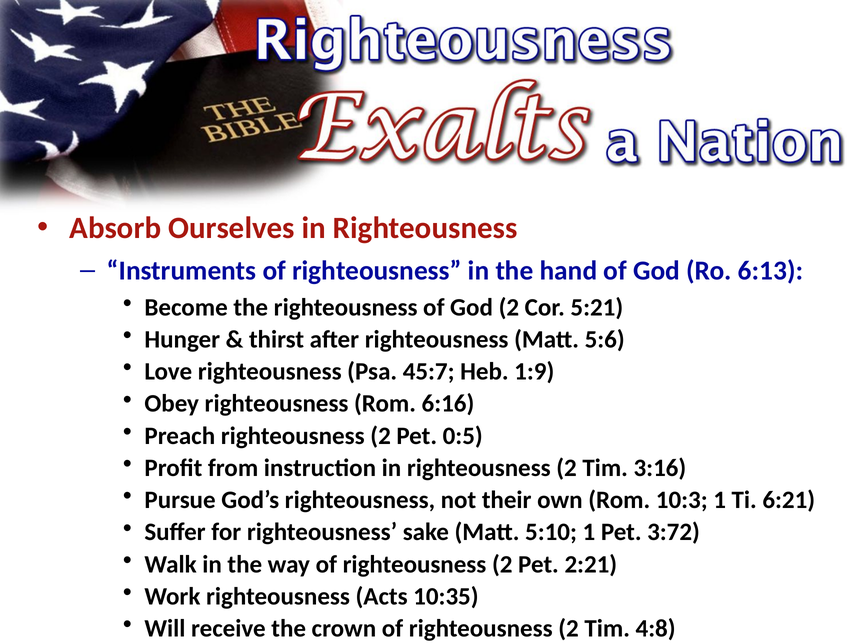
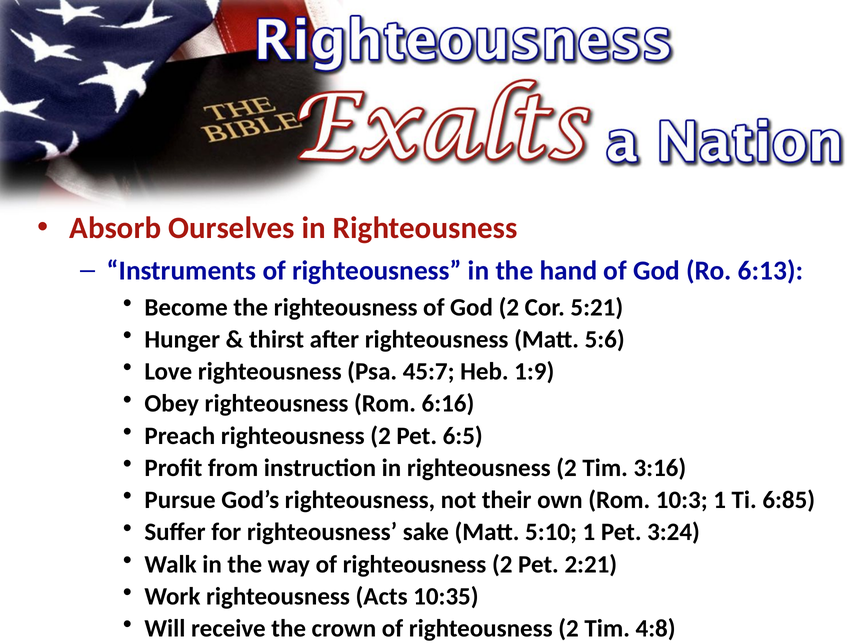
0:5: 0:5 -> 6:5 (463, 436)
6:21: 6:21 -> 6:85 (789, 500)
3:72: 3:72 -> 3:24 (674, 533)
